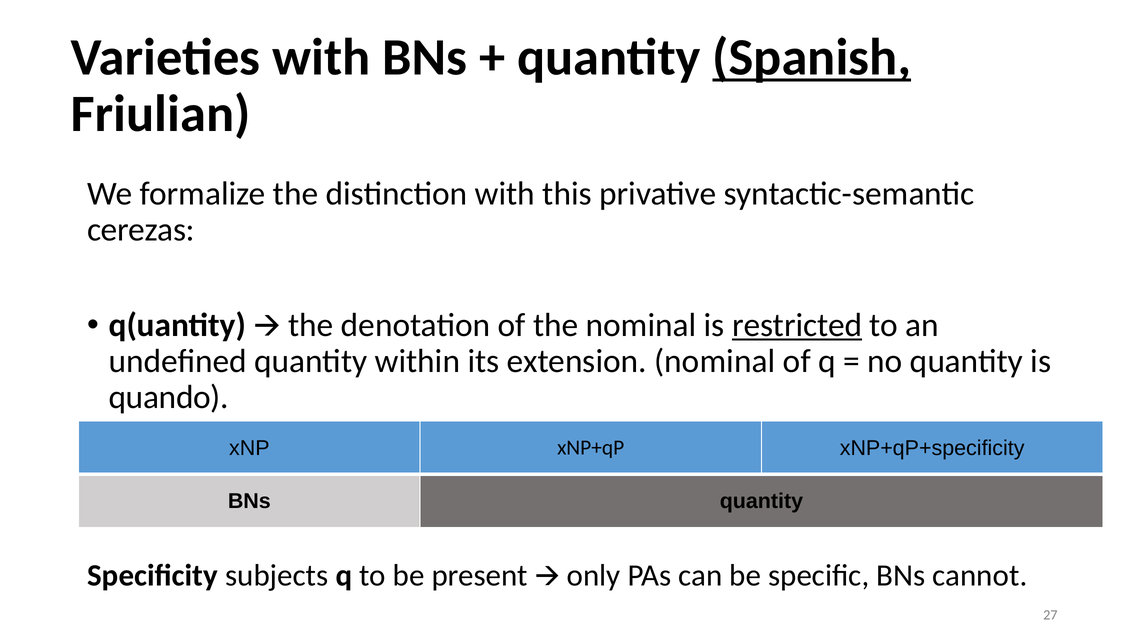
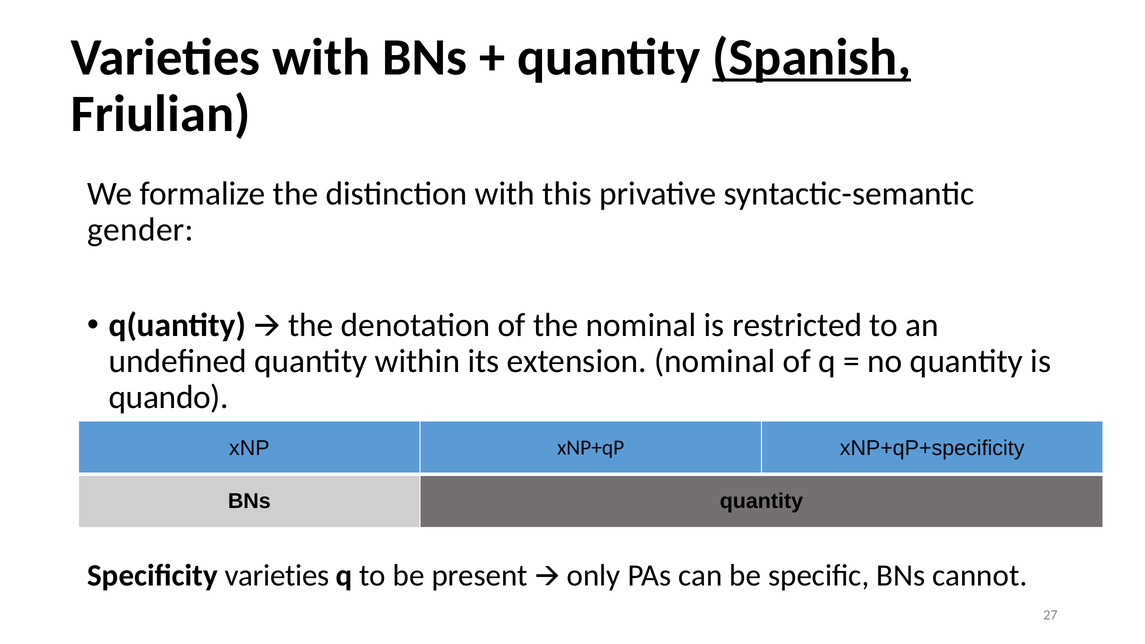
cerezas: cerezas -> gender (141, 230)
restricted underline: present -> none (797, 325)
Specificity subjects: subjects -> varieties (277, 576)
